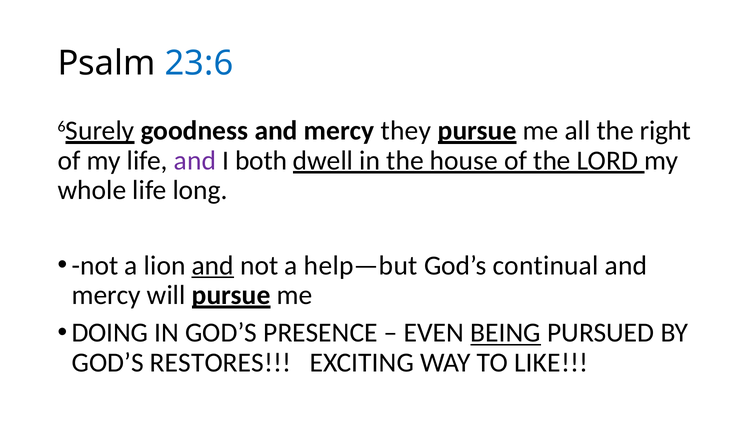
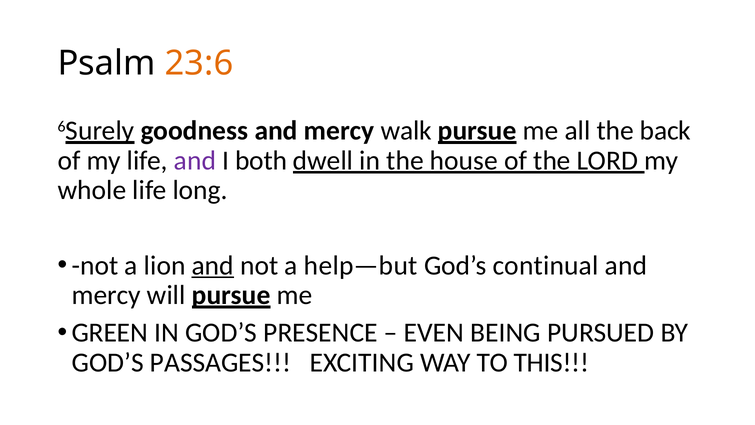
23:6 colour: blue -> orange (199, 63)
they: they -> walk (406, 131)
right: right -> back (665, 131)
DOING: DOING -> GREEN (110, 333)
BEING underline: present -> none (506, 333)
RESTORES: RESTORES -> PASSAGES (221, 362)
LIKE: LIKE -> THIS (551, 362)
